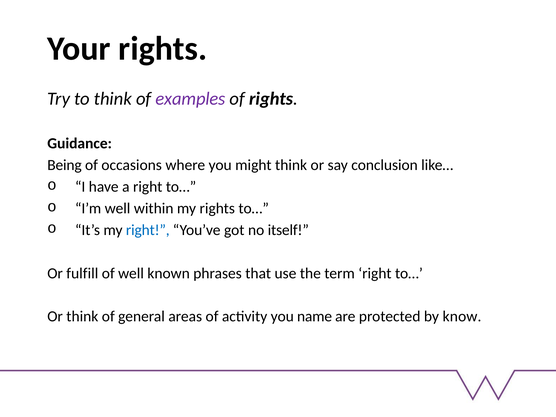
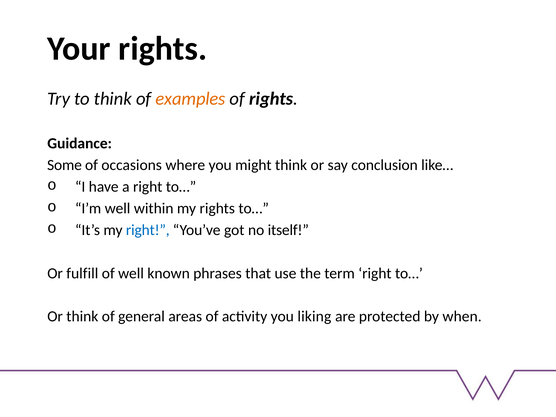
examples colour: purple -> orange (190, 99)
Being: Being -> Some (65, 165)
name: name -> liking (314, 317)
know: know -> when (462, 317)
